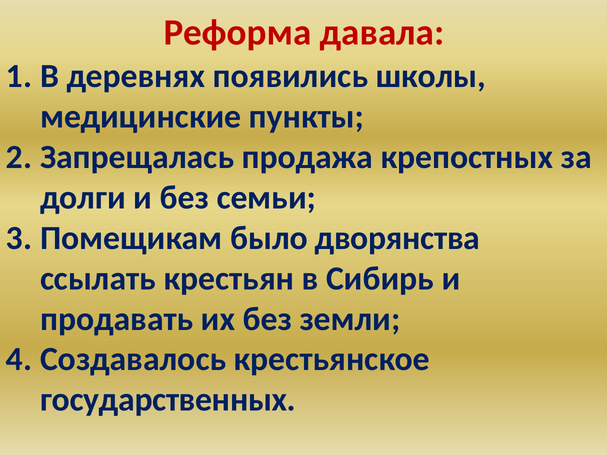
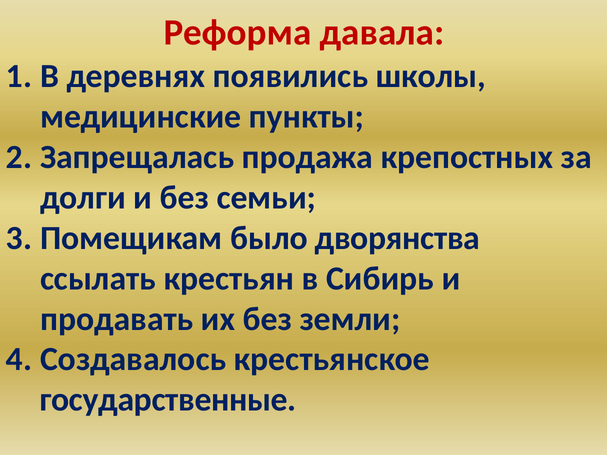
государственных: государственных -> государственные (168, 400)
